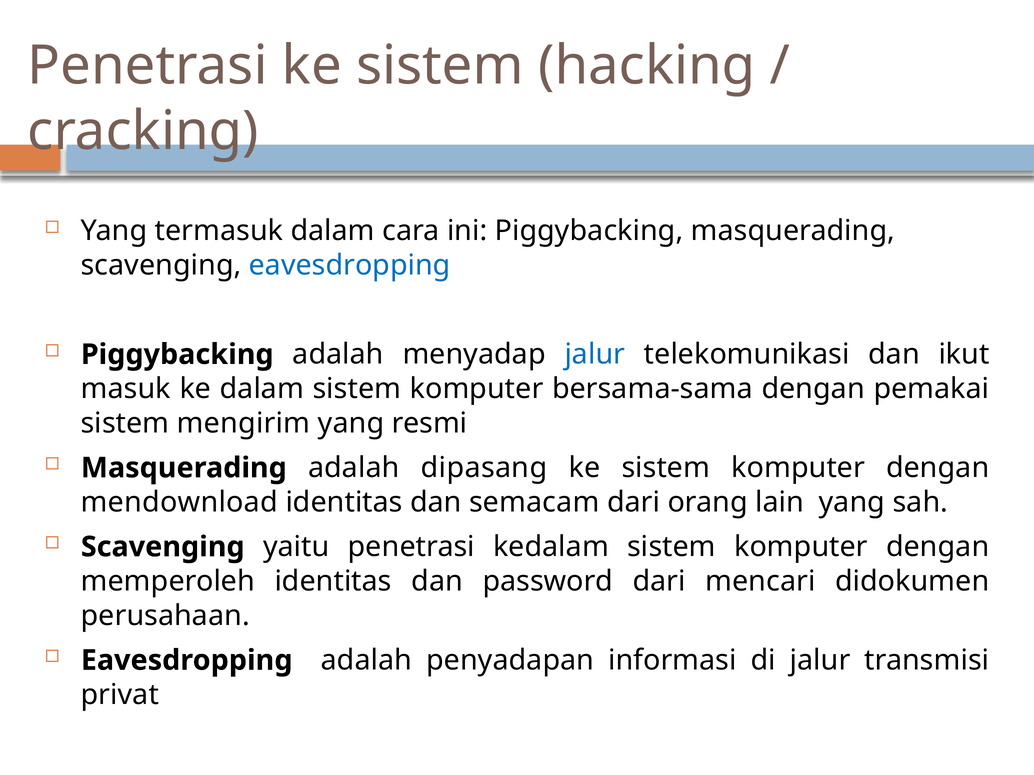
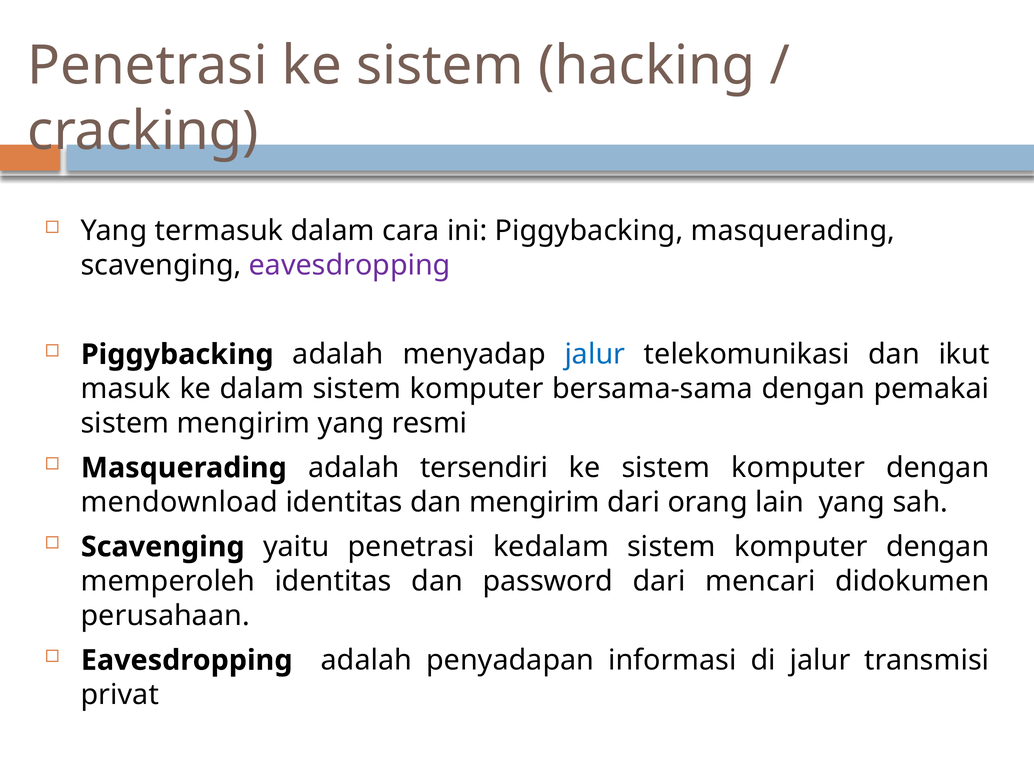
eavesdropping colour: blue -> purple (350, 266)
dipasang: dipasang -> tersendiri (484, 468)
dan semacam: semacam -> mengirim (534, 503)
